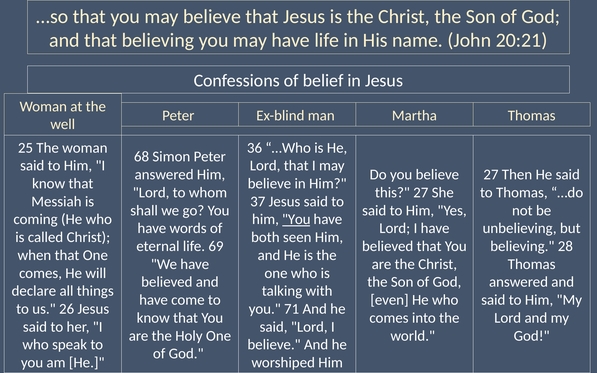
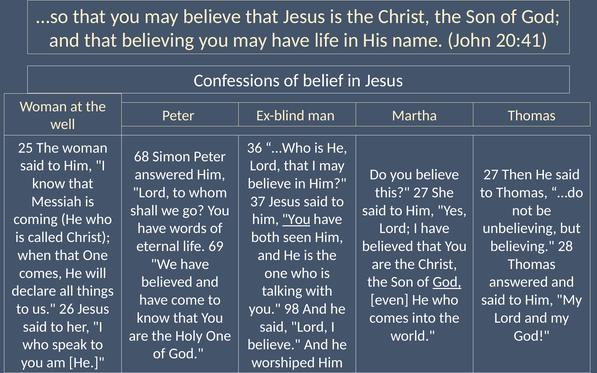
20:21: 20:21 -> 20:41 (522, 40)
God underline: none -> present (447, 282)
71: 71 -> 98 (292, 309)
